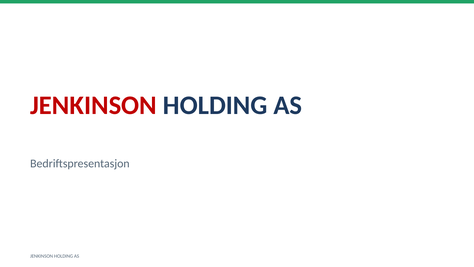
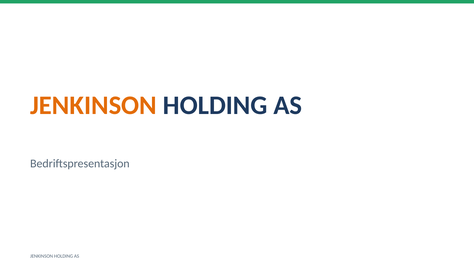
JENKINSON colour: red -> orange (94, 105)
